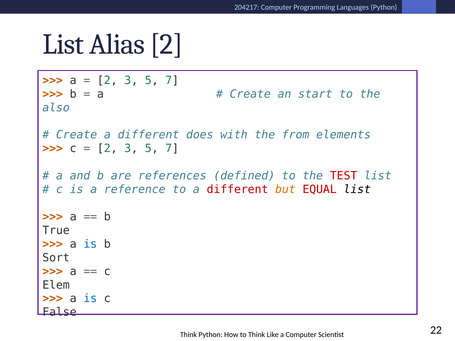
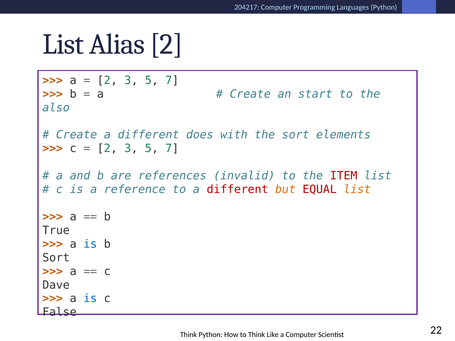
the from: from -> sort (296, 135)
defined: defined -> invalid (244, 176)
TEST: TEST -> ITEM (344, 176)
list colour: black -> orange (357, 190)
Elem: Elem -> Dave (56, 285)
